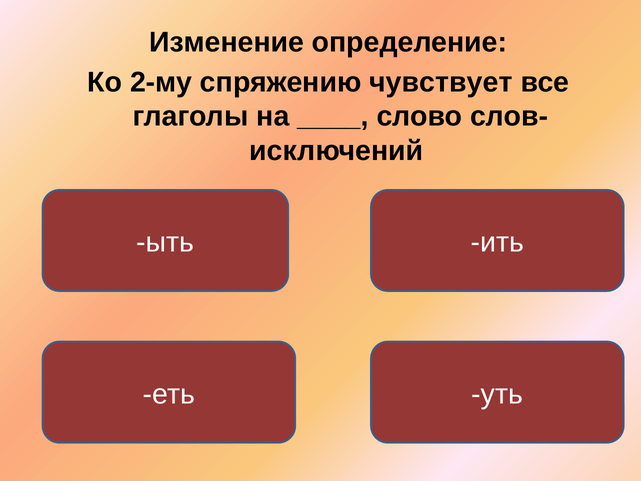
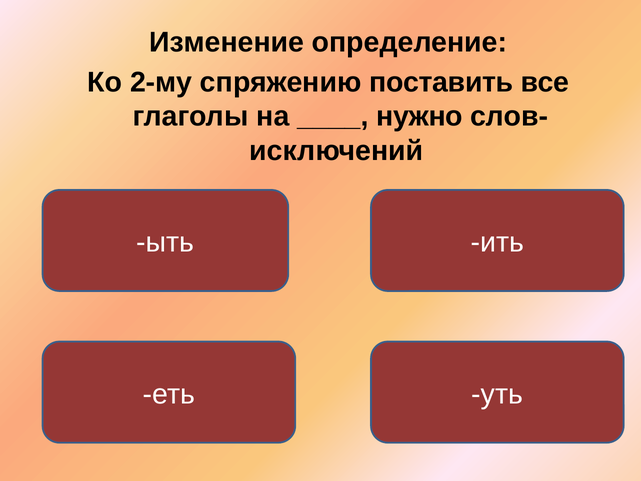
чувствует: чувствует -> поставить (441, 82)
слово: слово -> нужно (419, 116)
